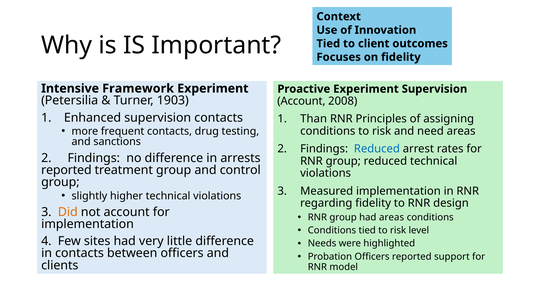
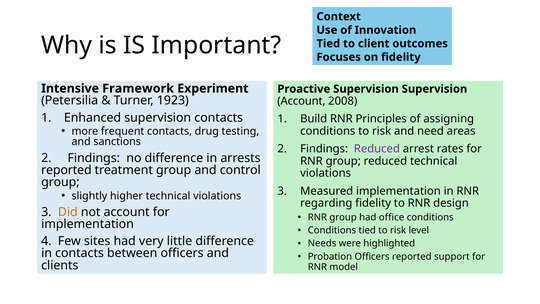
Proactive Experiment: Experiment -> Supervision (366, 89)
1903: 1903 -> 1923 (173, 100)
Than: Than -> Build (314, 119)
Reduced colour: blue -> purple (377, 149)
had areas: areas -> office (392, 217)
